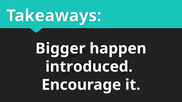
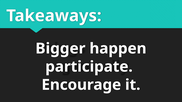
introduced: introduced -> participate (89, 67)
